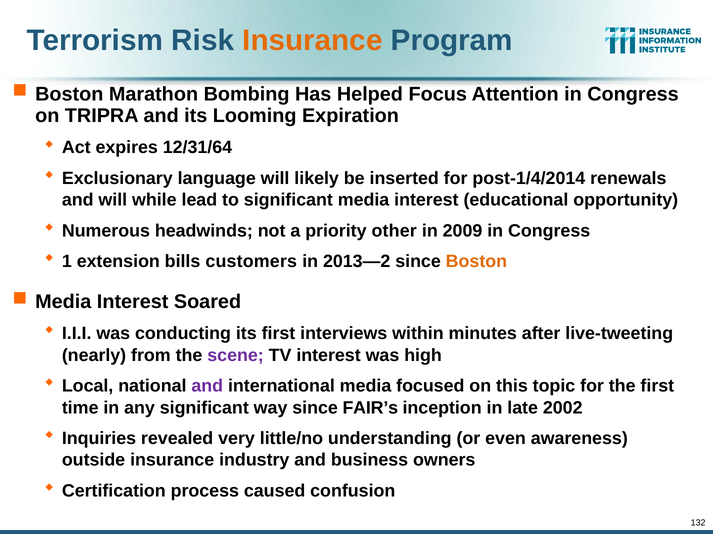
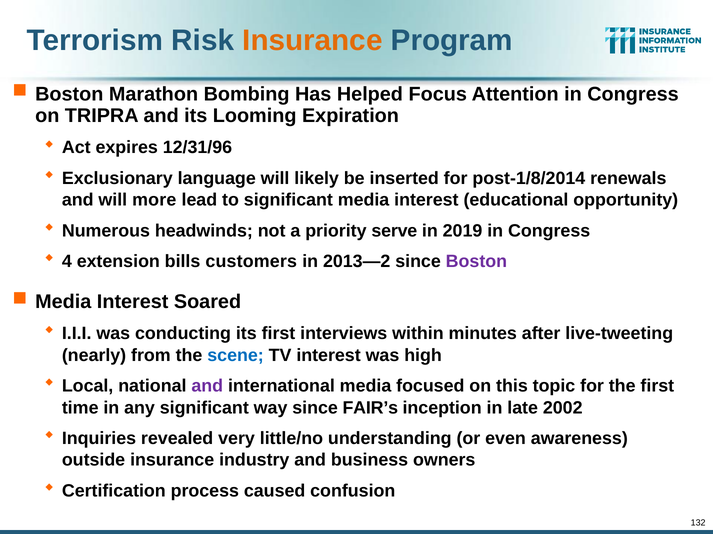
12/31/64: 12/31/64 -> 12/31/96 (197, 148)
post-1/4/2014: post-1/4/2014 -> post-1/8/2014 (529, 178)
while: while -> more (154, 200)
other: other -> serve (394, 231)
2009: 2009 -> 2019 (463, 231)
1: 1 -> 4 (67, 262)
Boston colour: orange -> purple (476, 262)
scene colour: purple -> blue (236, 356)
